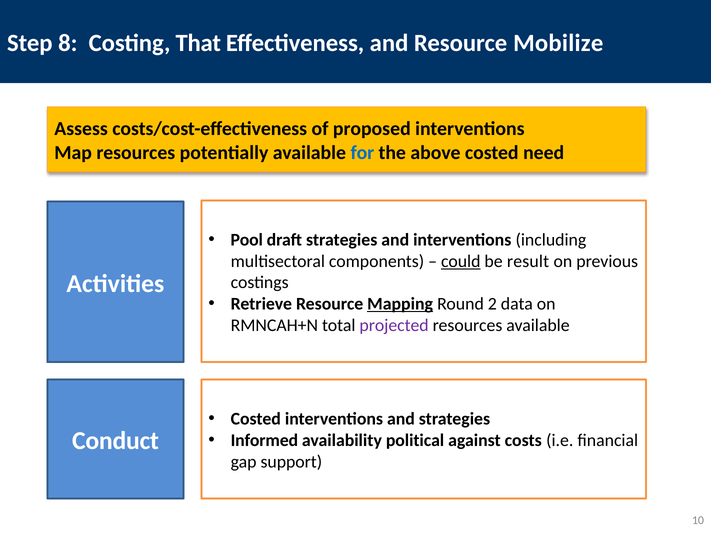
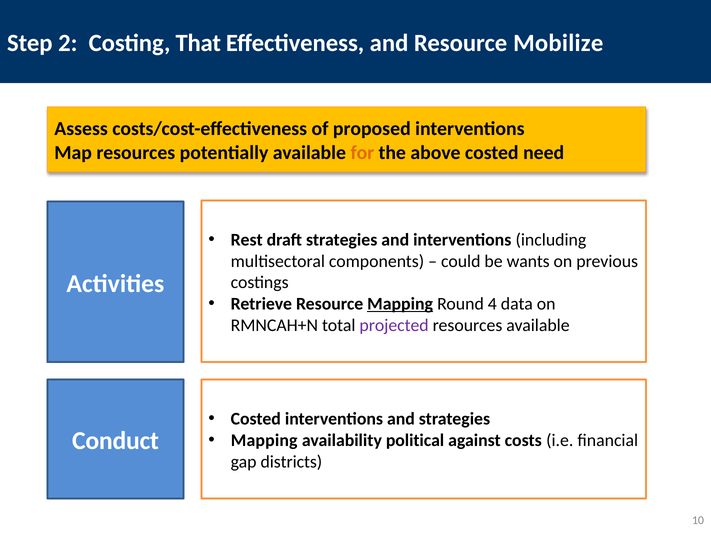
8: 8 -> 2 (68, 43)
for colour: blue -> orange (362, 152)
Pool: Pool -> Rest (247, 239)
could underline: present -> none (461, 261)
result: result -> wants (528, 261)
2: 2 -> 4 (492, 303)
Informed: Informed -> Mapping (264, 440)
support: support -> districts (291, 461)
